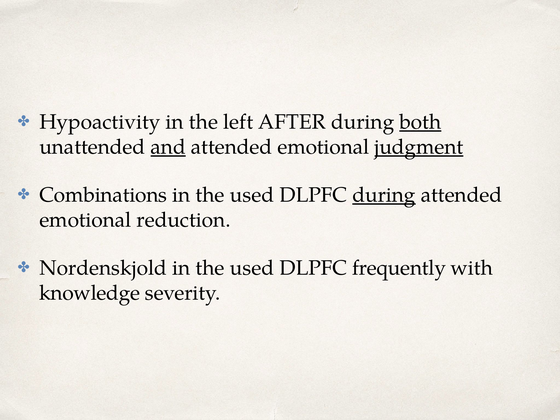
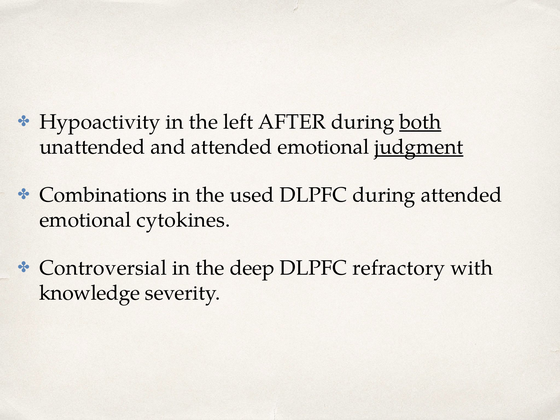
and underline: present -> none (168, 147)
during underline: present -> none (384, 195)
reduction: reduction -> cytokines (183, 220)
Nordenskjold: Nordenskjold -> Controversial (103, 268)
used: used -> deep (252, 268)
frequently: frequently -> refractory (399, 268)
